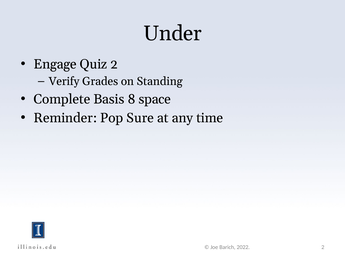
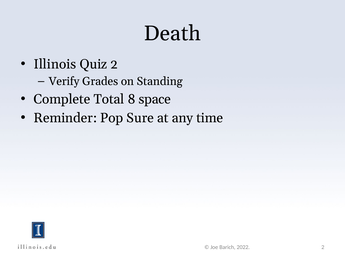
Under: Under -> Death (172, 33)
Engage: Engage -> Illinois (55, 64)
Basis: Basis -> Total (109, 99)
